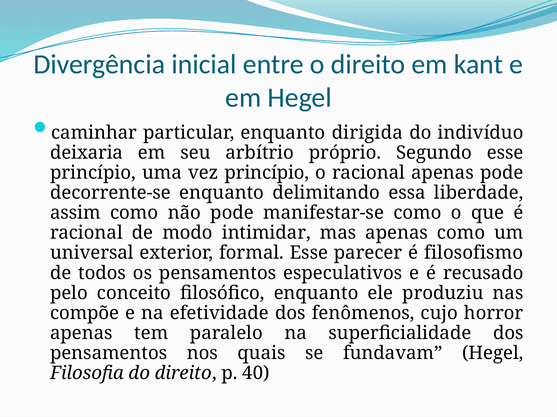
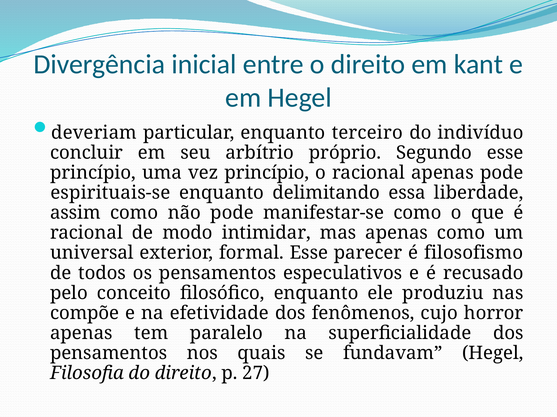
caminhar: caminhar -> deveriam (94, 133)
dirigida: dirigida -> terceiro (367, 133)
deixaria: deixaria -> concluir (87, 153)
decorrente-se: decorrente-se -> espirituais-se (110, 193)
40: 40 -> 27 (256, 374)
